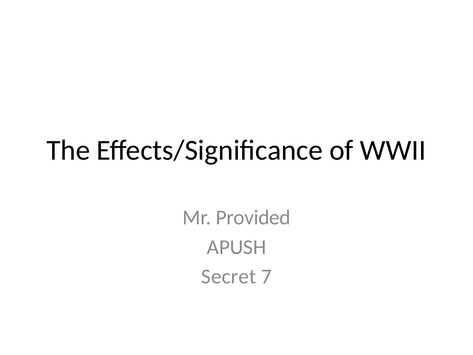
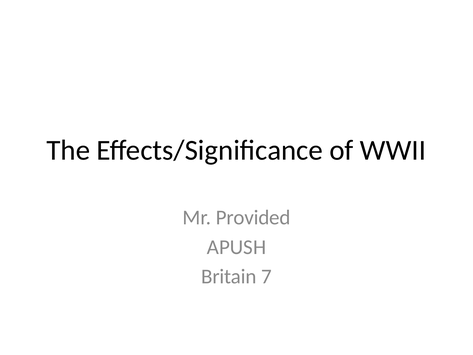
Secret: Secret -> Britain (229, 276)
